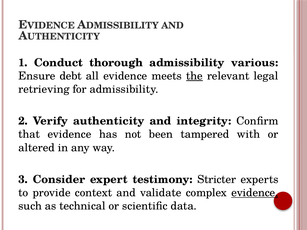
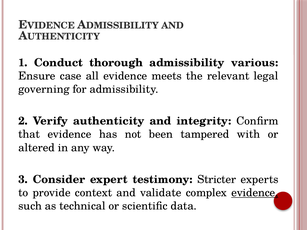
debt: debt -> case (71, 76)
the underline: present -> none (194, 76)
retrieving: retrieving -> governing (44, 89)
